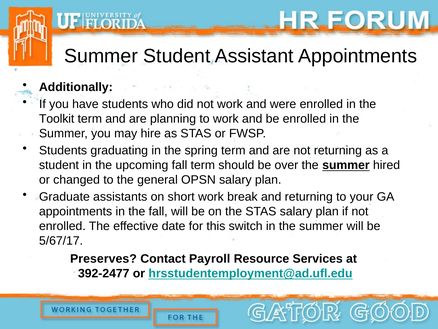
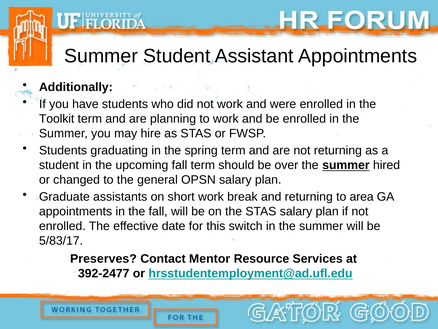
your: your -> area (362, 197)
5/67/17: 5/67/17 -> 5/83/17 (61, 240)
Payroll: Payroll -> Mentor (210, 258)
